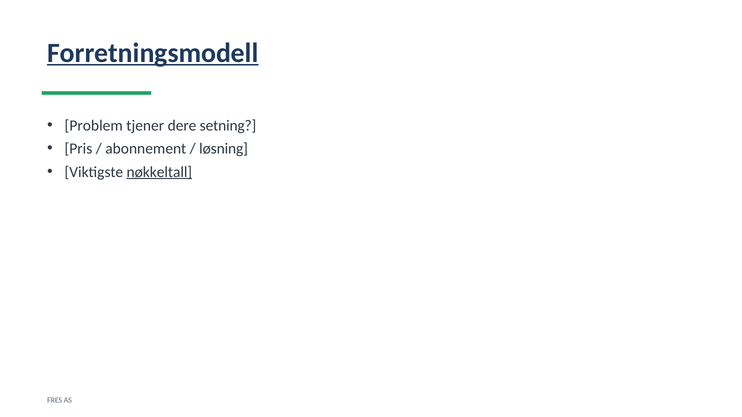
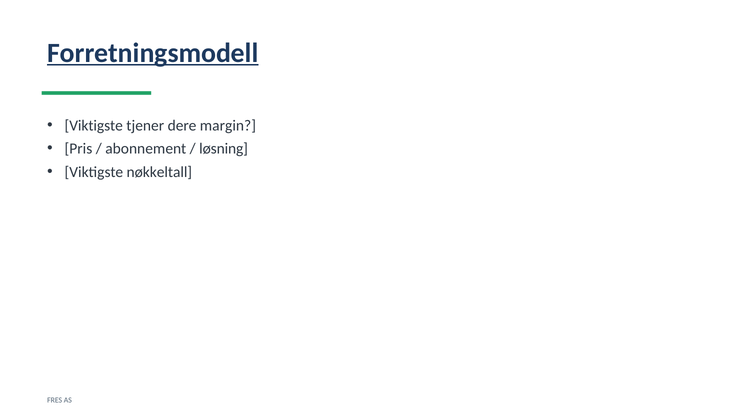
Problem: Problem -> Viktigste (94, 126)
setning: setning -> margin (228, 126)
nøkkeltall underline: present -> none (159, 172)
